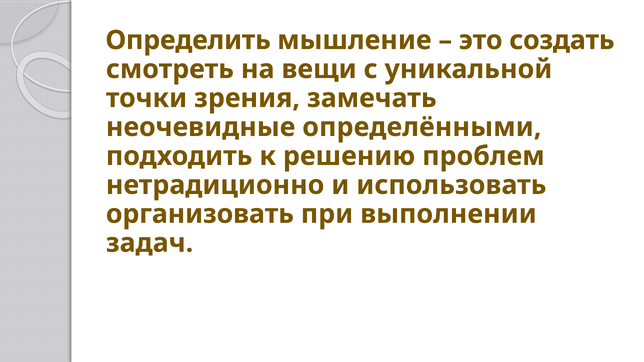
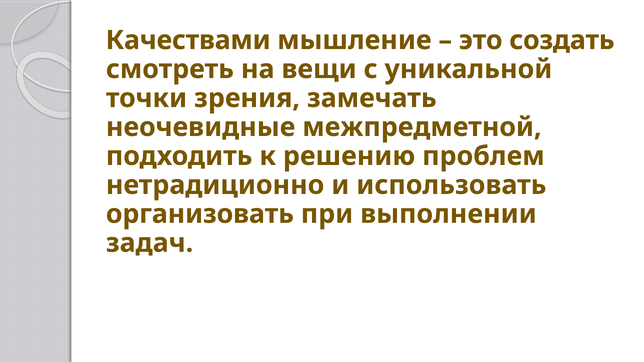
Определить: Определить -> Качествами (188, 40)
определёнными: определёнными -> межпредметной (422, 127)
